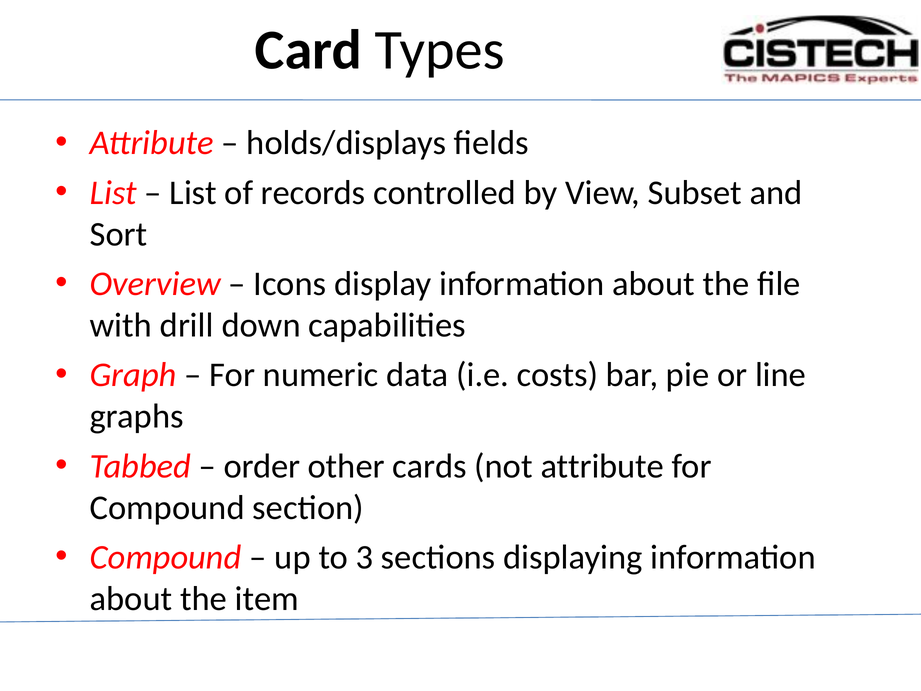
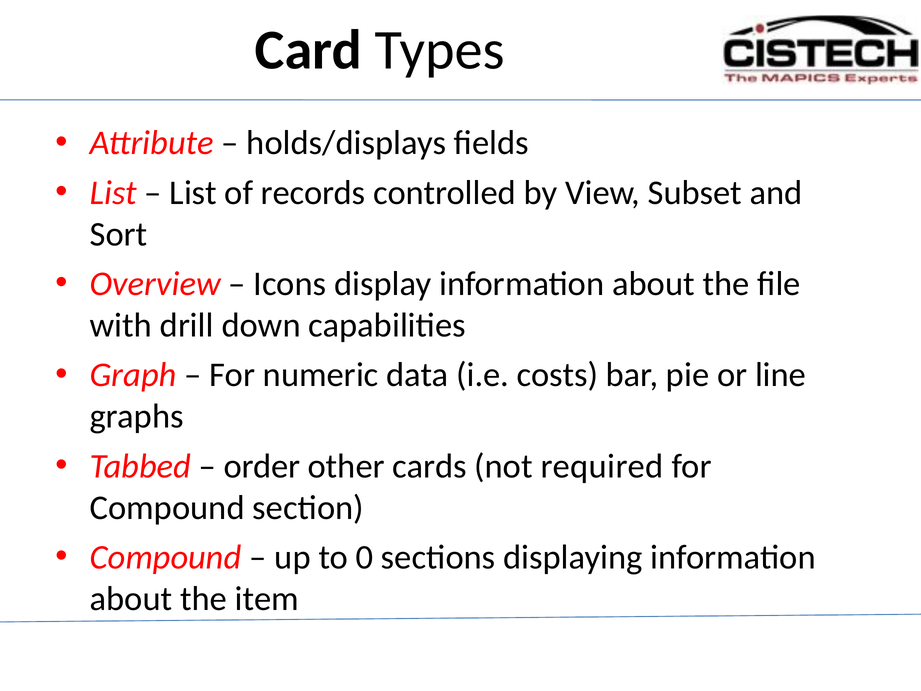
not attribute: attribute -> required (602, 466)
3: 3 -> 0 (364, 557)
